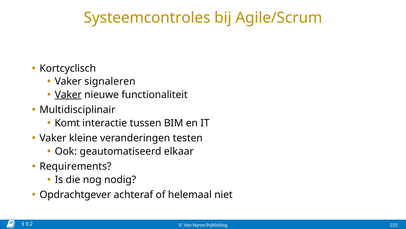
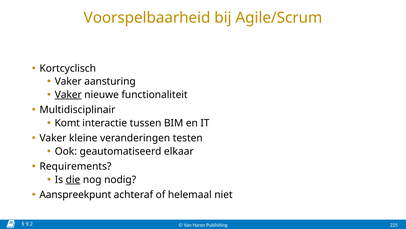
Systeemcontroles: Systeemcontroles -> Voorspelbaarheid (147, 18)
signaleren: signaleren -> aansturing (110, 81)
die underline: none -> present (73, 179)
Opdrachtgever: Opdrachtgever -> Aanspreekpunt (75, 194)
